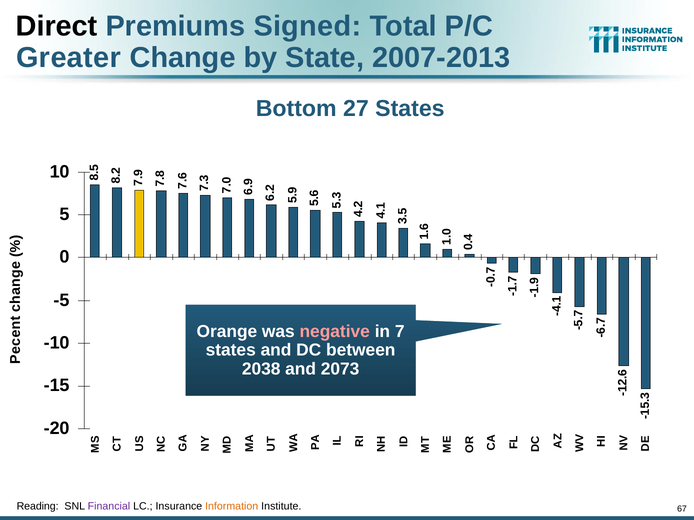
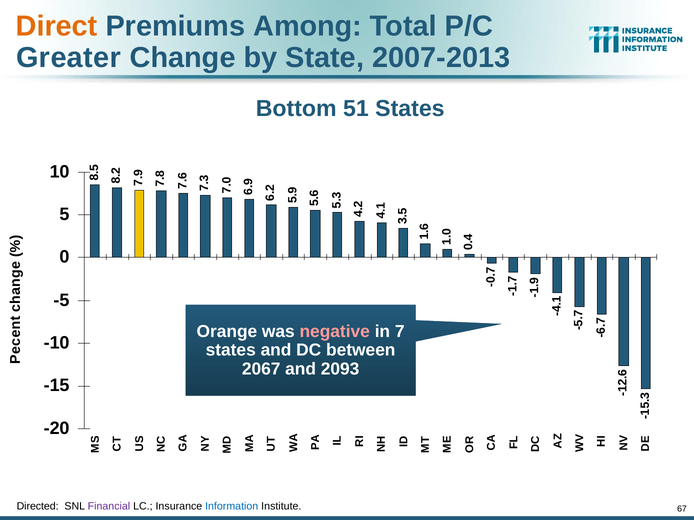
Direct colour: black -> orange (57, 26)
Signed: Signed -> Among (308, 26)
27: 27 -> 51 (356, 108)
2038: 2038 -> 2067 (261, 369)
2073: 2073 -> 2093 (340, 369)
Reading: Reading -> Directed (38, 507)
Information colour: orange -> blue (232, 507)
